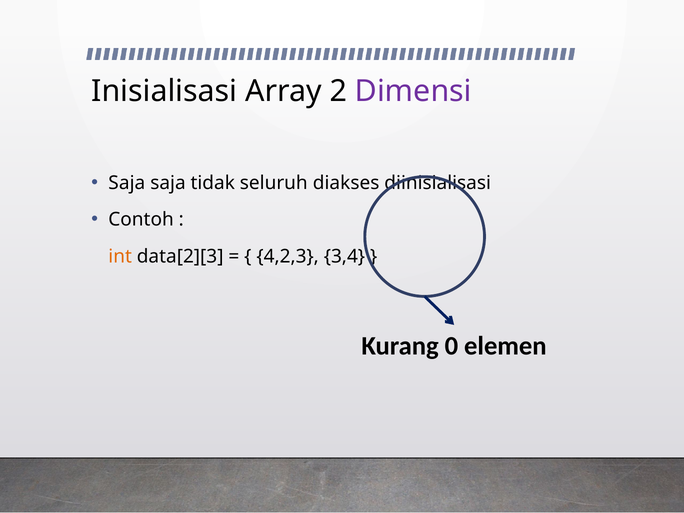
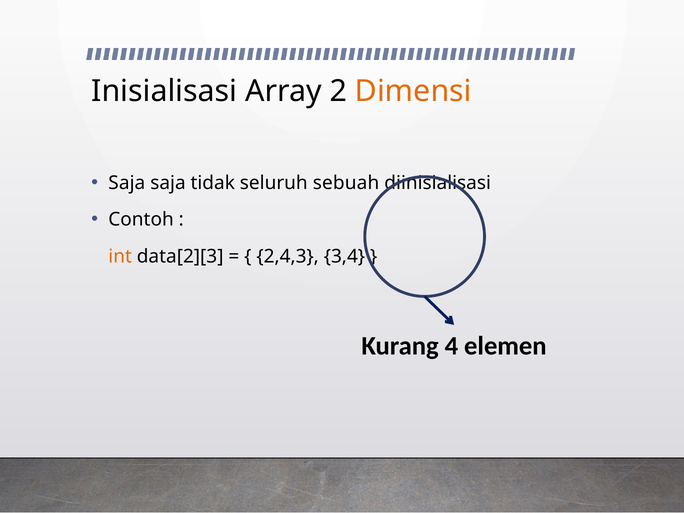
Dimensi colour: purple -> orange (413, 91)
diakses: diakses -> sebuah (346, 183)
4,2,3: 4,2,3 -> 2,4,3 (288, 257)
0: 0 -> 4 (451, 346)
